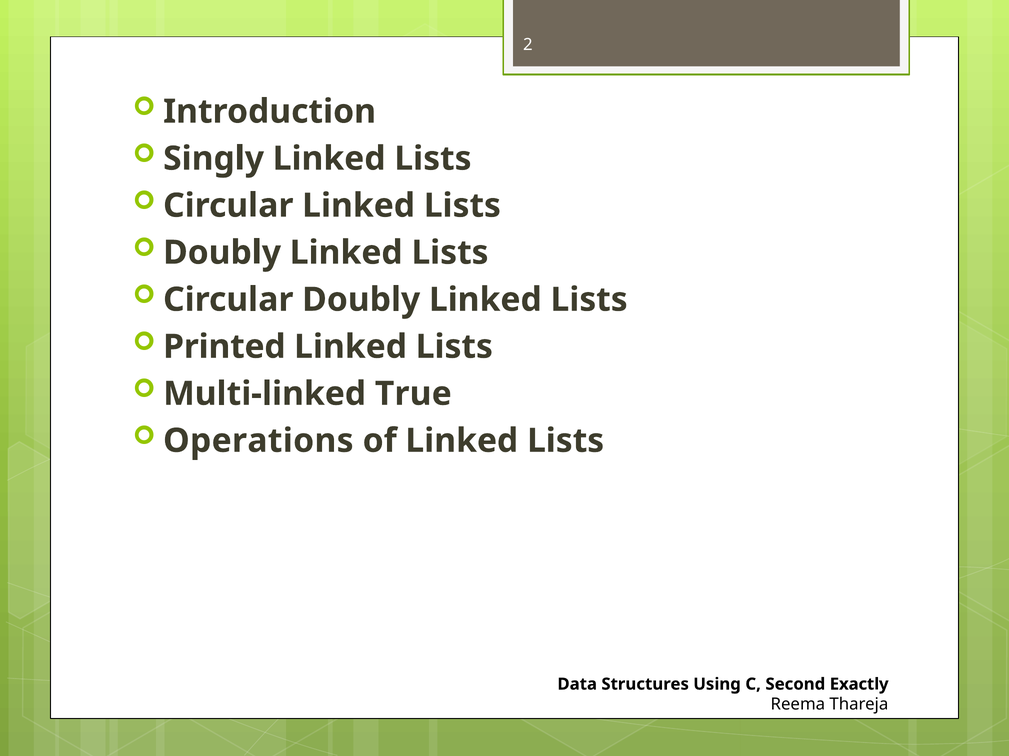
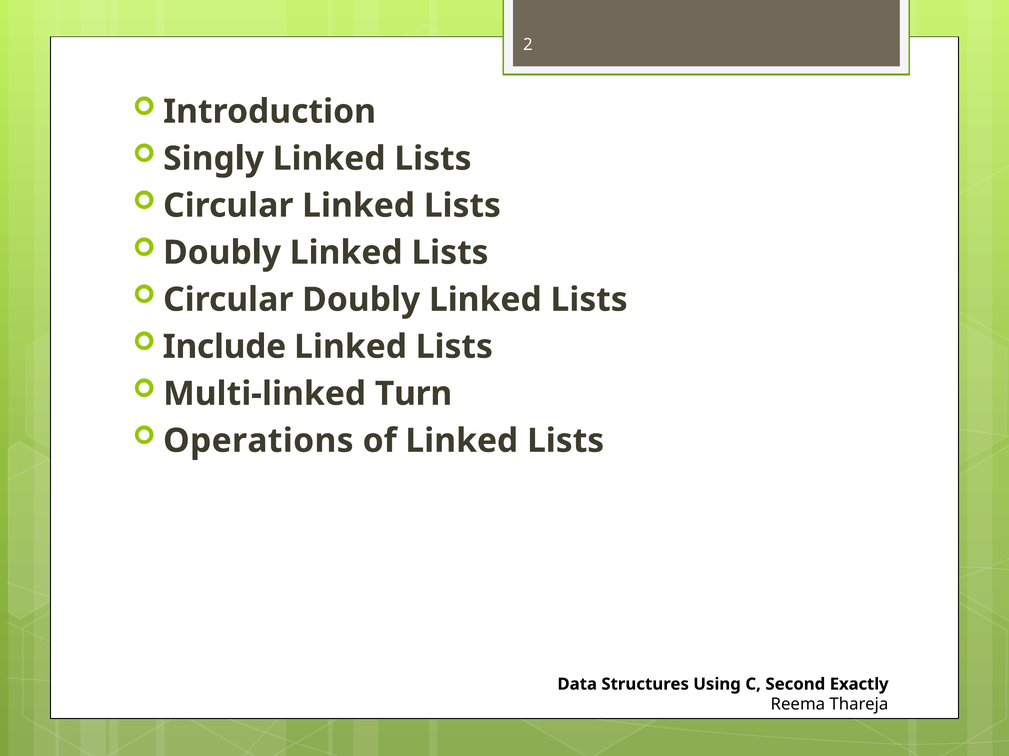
Printed: Printed -> Include (224, 347)
True: True -> Turn (414, 394)
